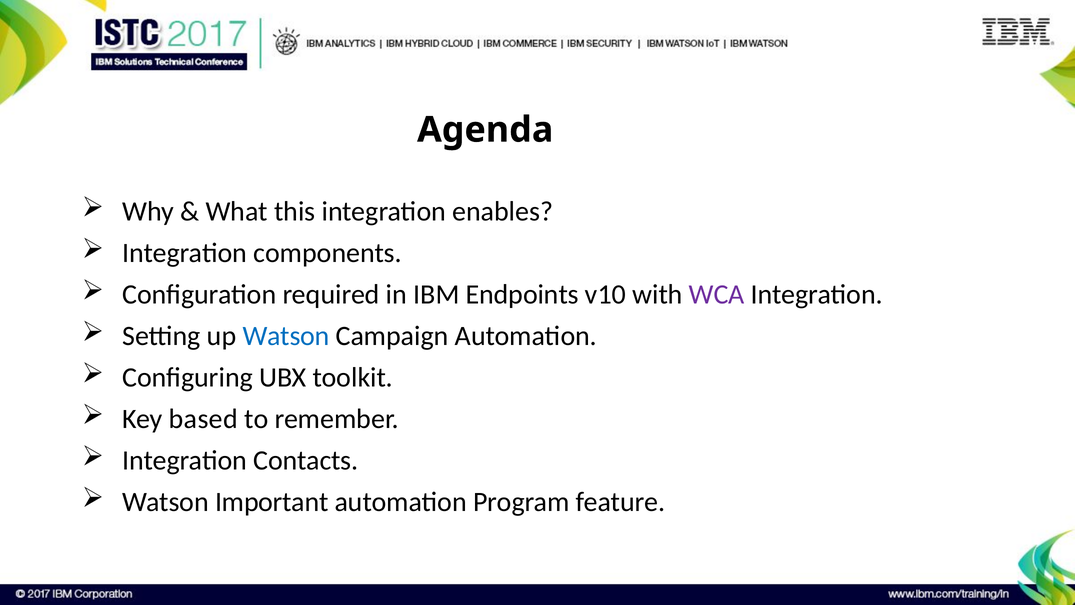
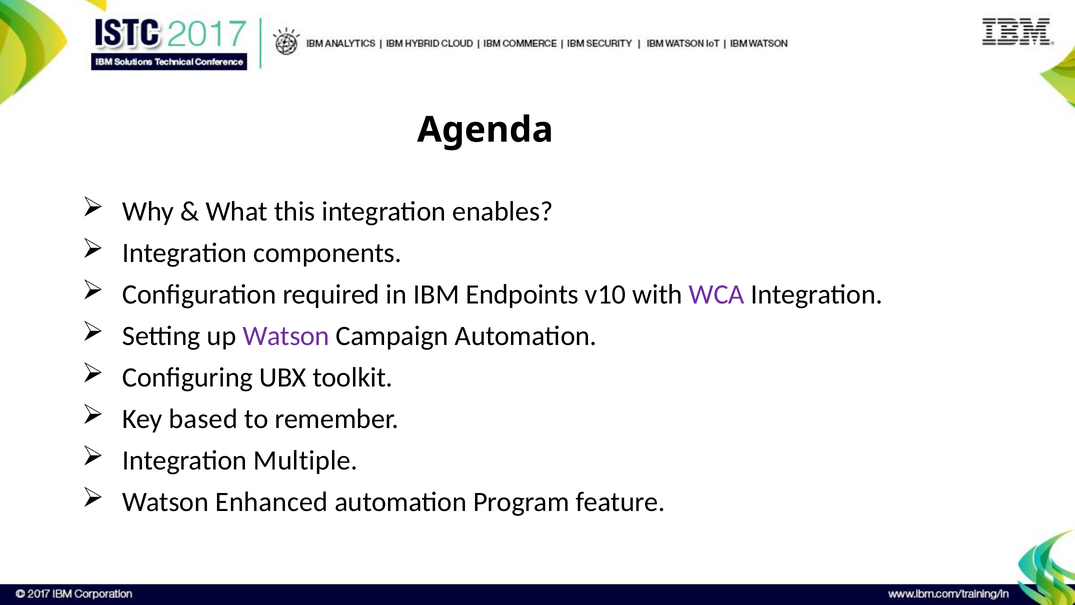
Watson colour: blue -> purple (286, 336)
Contacts: Contacts -> Multiple (306, 460)
Important: Important -> Enhanced (272, 502)
